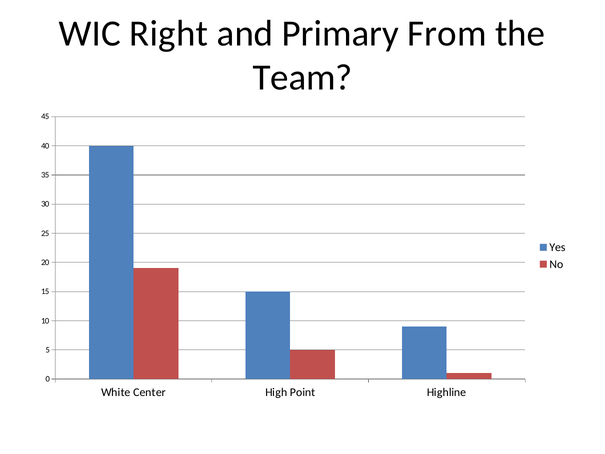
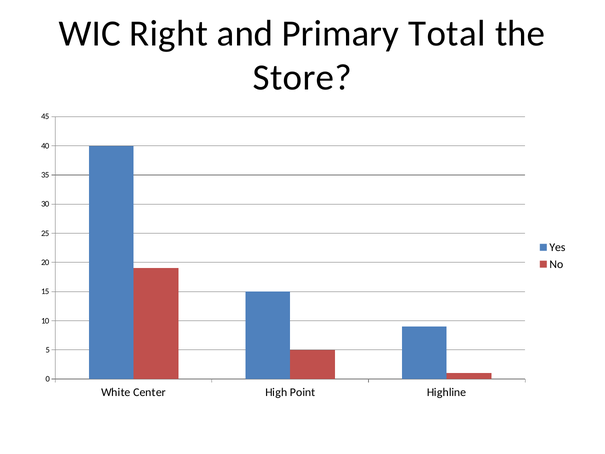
From: From -> Total (447, 33)
Team: Team -> Store (302, 78)
